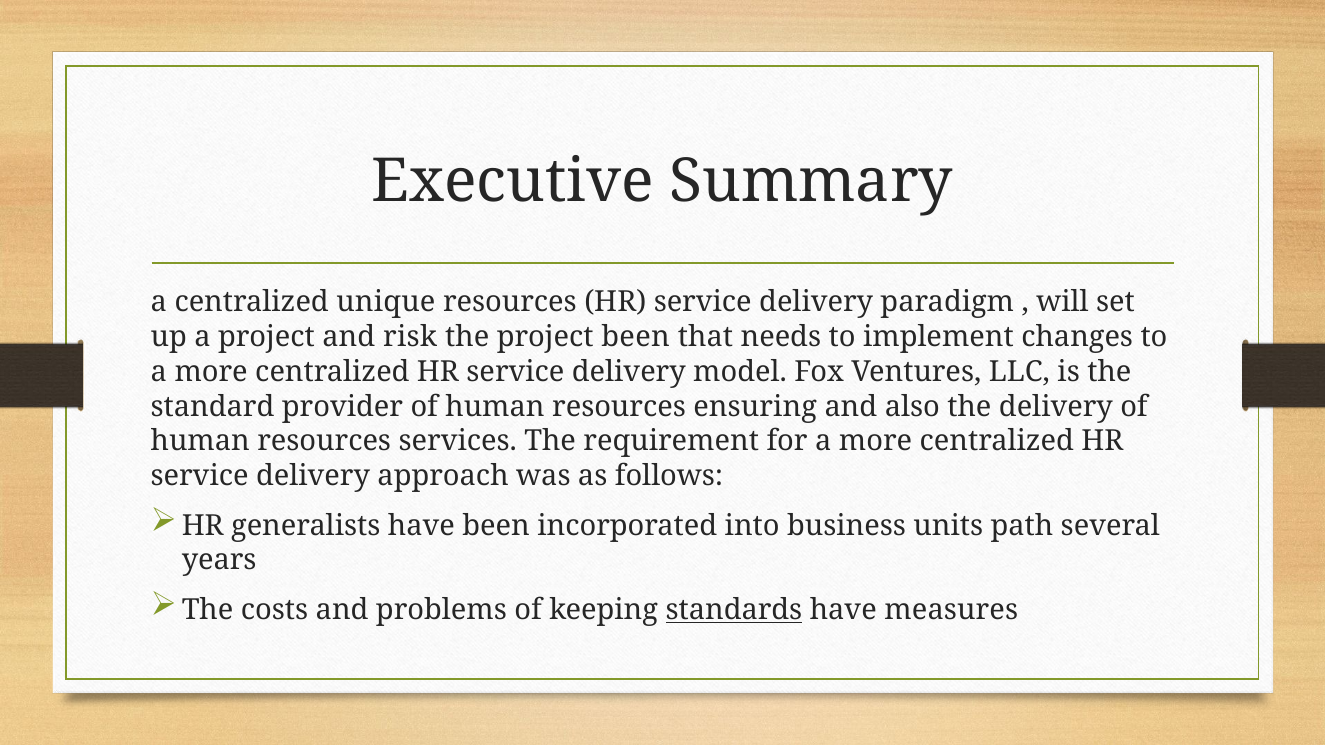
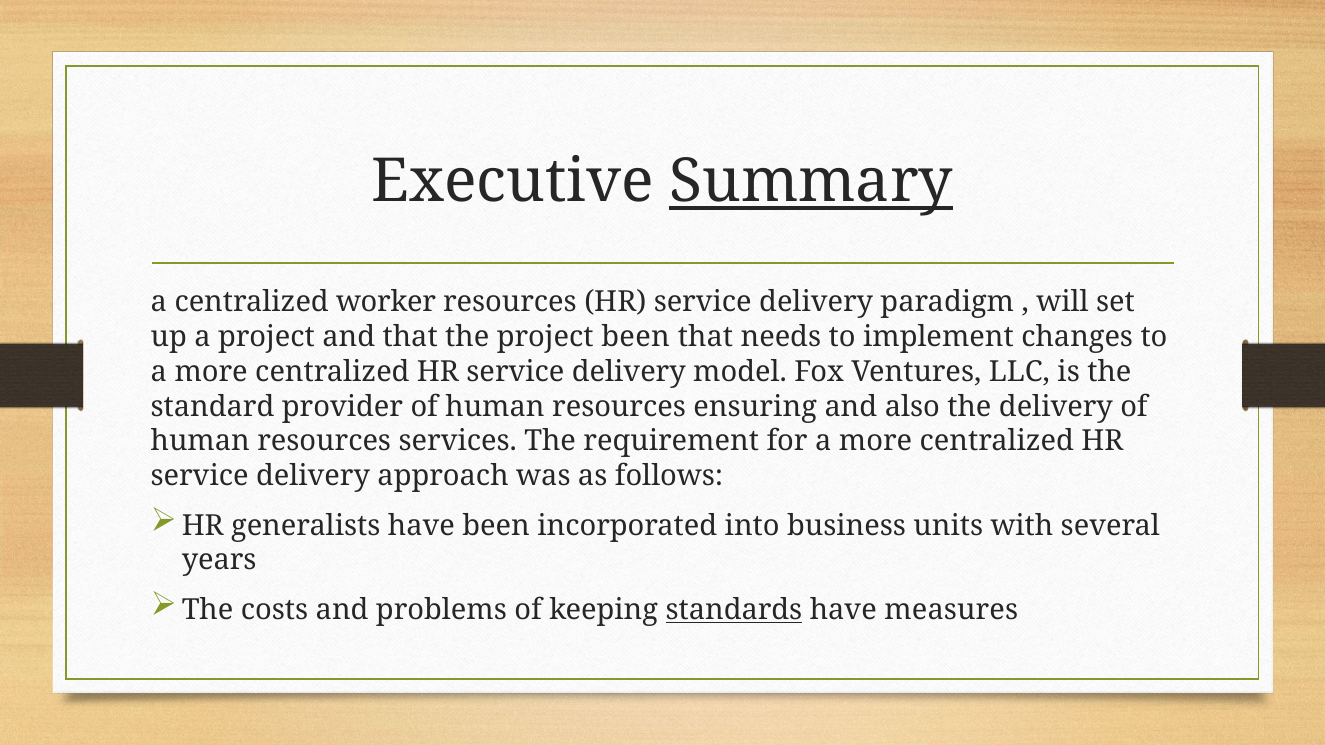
Summary underline: none -> present (811, 182)
unique: unique -> worker (386, 302)
and risk: risk -> that (410, 337)
path: path -> with (1022, 526)
